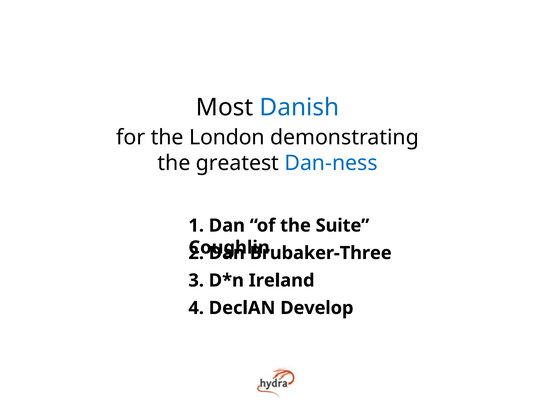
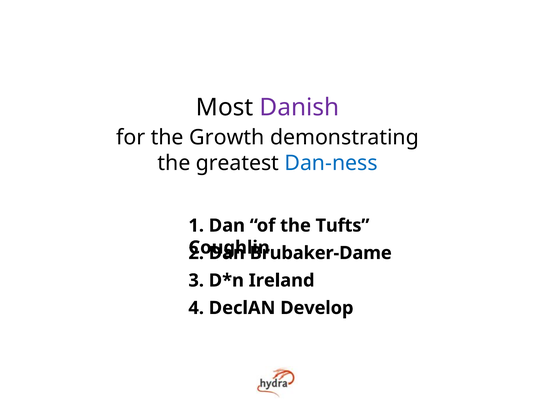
Danish colour: blue -> purple (299, 107)
London: London -> Growth (227, 137)
Suite: Suite -> Tufts (342, 225)
Brubaker-Three: Brubaker-Three -> Brubaker-Dame (321, 253)
